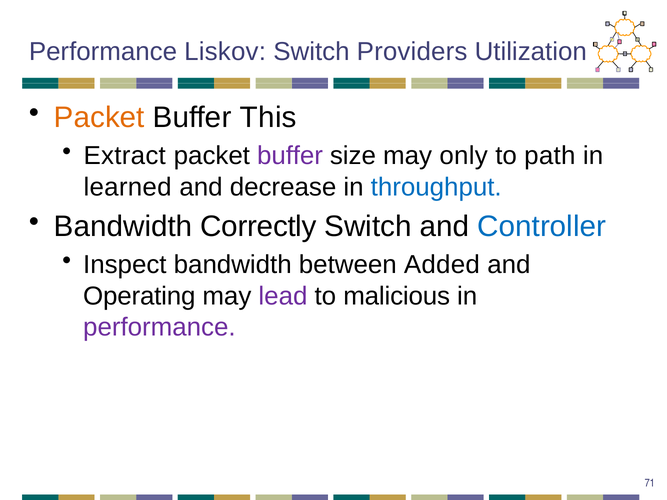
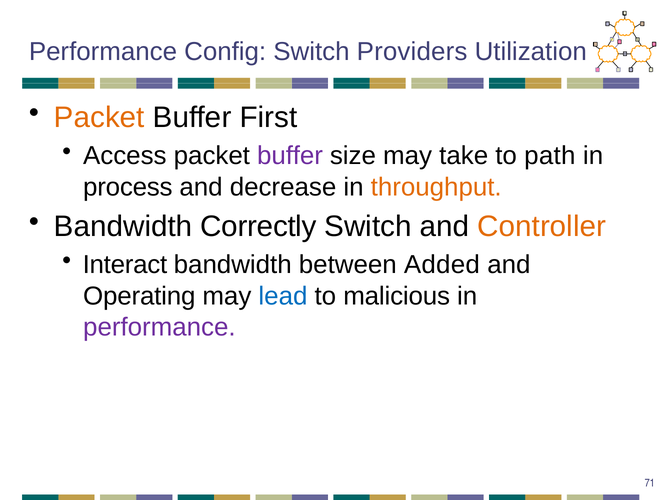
Liskov: Liskov -> Config (225, 52)
This: This -> First (268, 118)
Extract: Extract -> Access (125, 156)
only: only -> take (464, 156)
learned: learned -> process (128, 187)
throughput colour: blue -> orange (436, 187)
Controller colour: blue -> orange (542, 227)
Inspect: Inspect -> Interact (125, 265)
lead colour: purple -> blue (283, 296)
